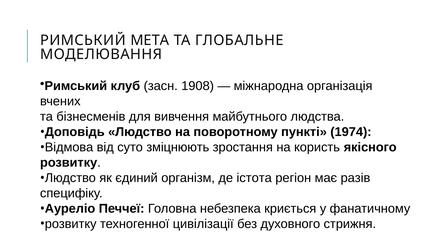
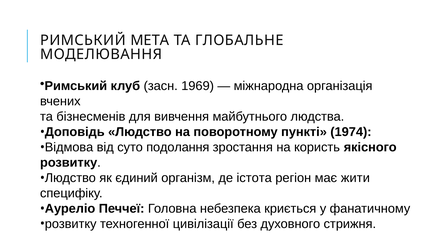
1908: 1908 -> 1969 (198, 86)
зміцнюють: зміцнюють -> подолання (178, 148)
разів: разів -> жити (355, 178)
